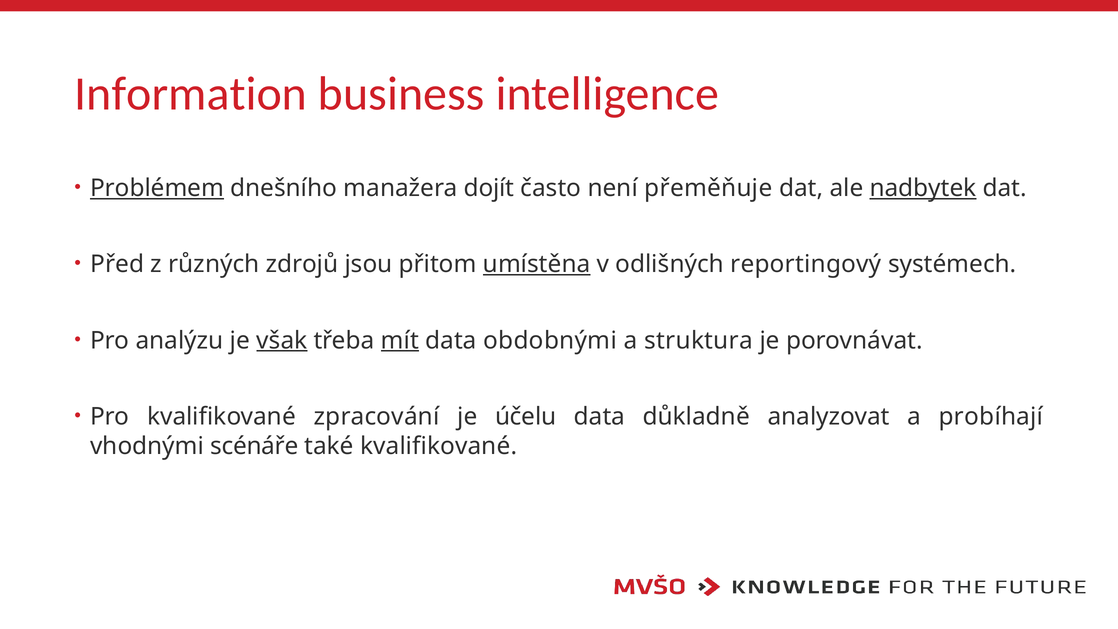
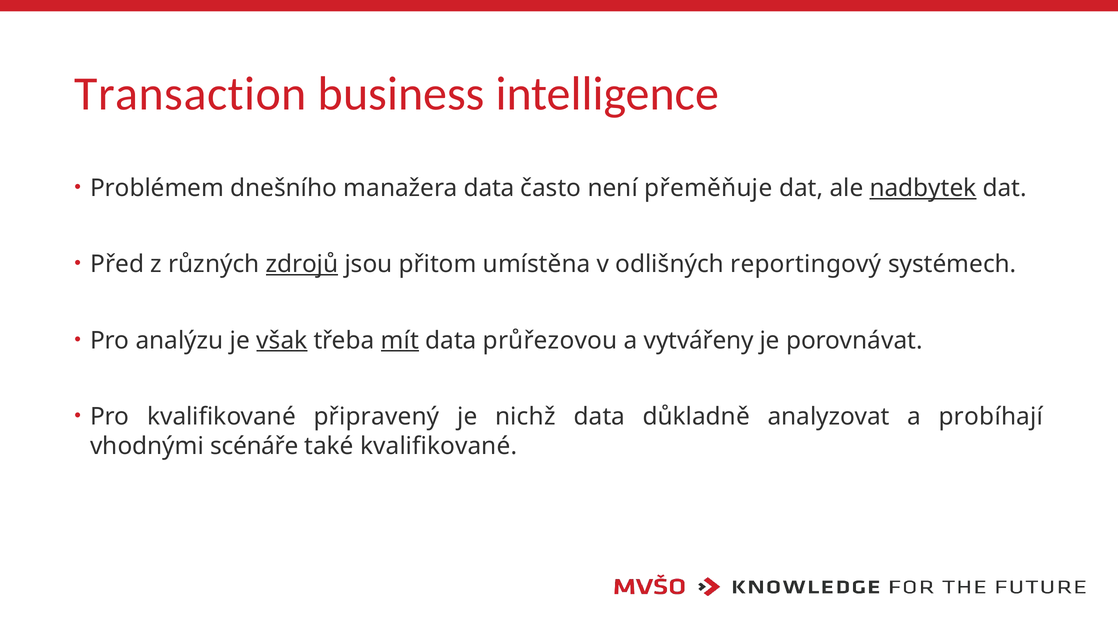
Information: Information -> Transaction (190, 94)
Problémem underline: present -> none (157, 188)
manažera dojít: dojít -> data (489, 188)
zdrojů underline: none -> present (302, 264)
umístěna underline: present -> none (537, 264)
obdobnými: obdobnými -> průřezovou (550, 340)
struktura: struktura -> vytvářeny (699, 340)
zpracování: zpracování -> připravený (377, 417)
účelu: účelu -> nichž (525, 417)
